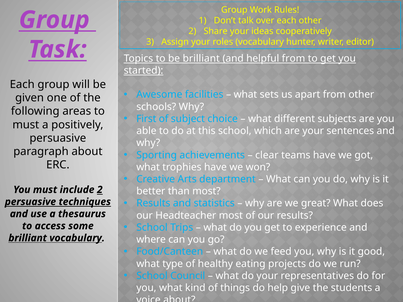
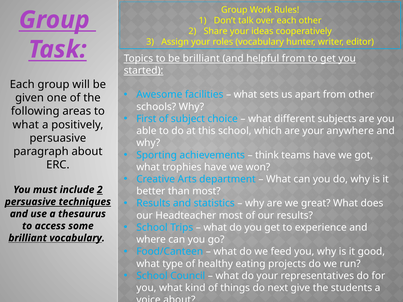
must: must -> what (26, 125)
sentences: sentences -> anywhere (350, 131)
clear: clear -> think (267, 155)
help: help -> next (278, 288)
